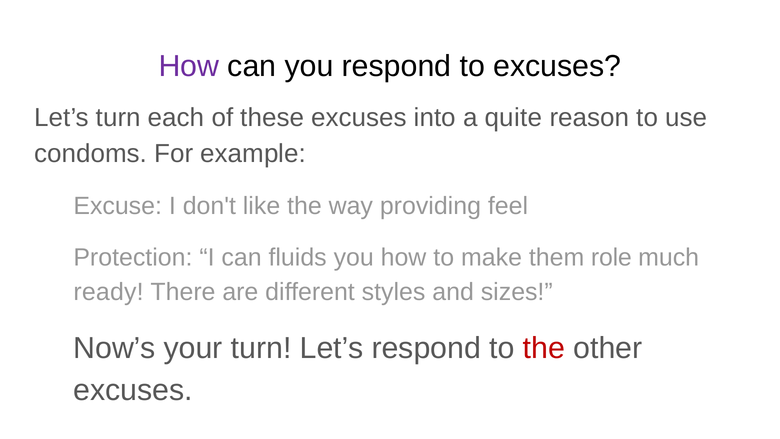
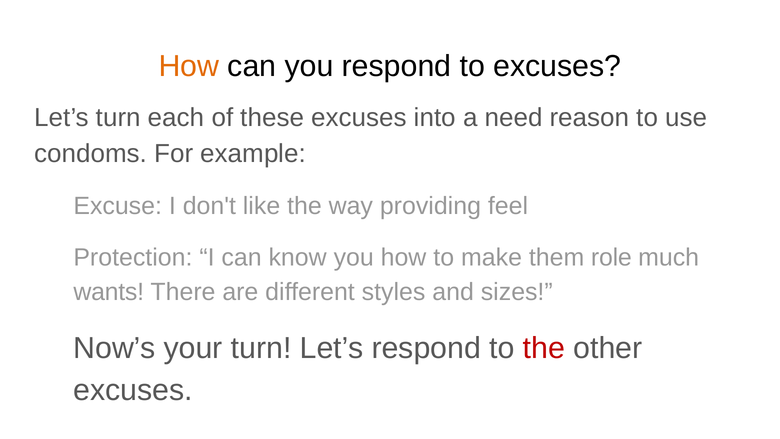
How colour: purple -> orange (189, 66)
quite: quite -> need (514, 118)
fluids: fluids -> know (298, 258)
ready: ready -> wants (109, 292)
